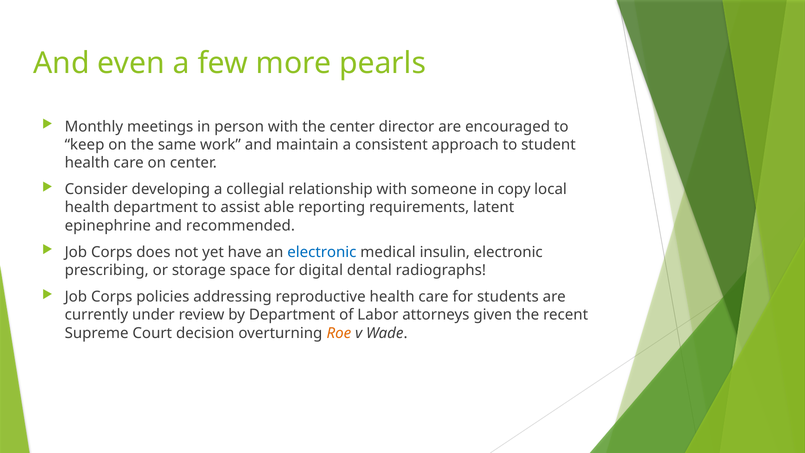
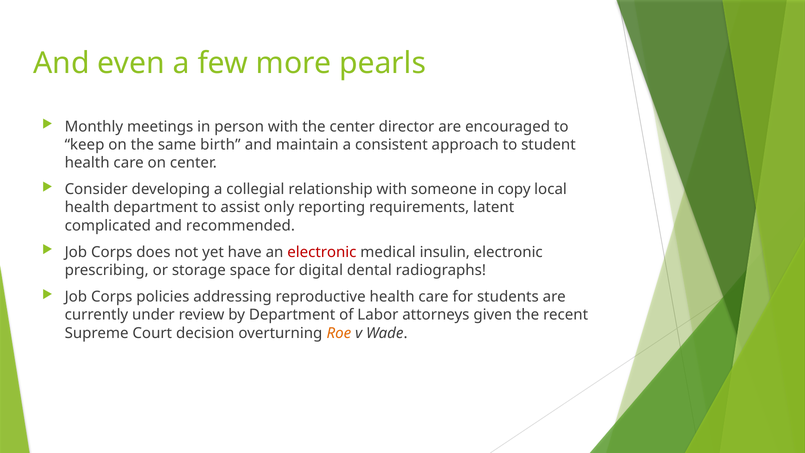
work: work -> birth (220, 145)
able: able -> only (279, 207)
epinephrine: epinephrine -> complicated (108, 226)
electronic colour: blue -> red (322, 252)
